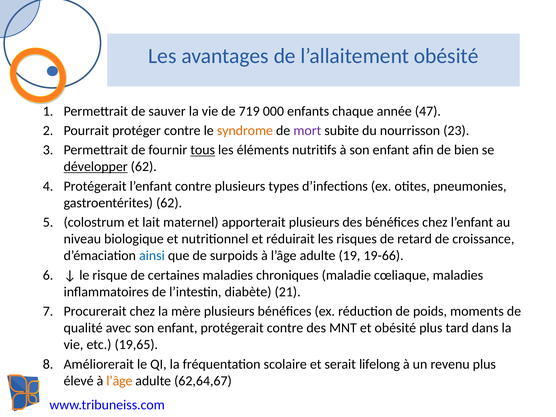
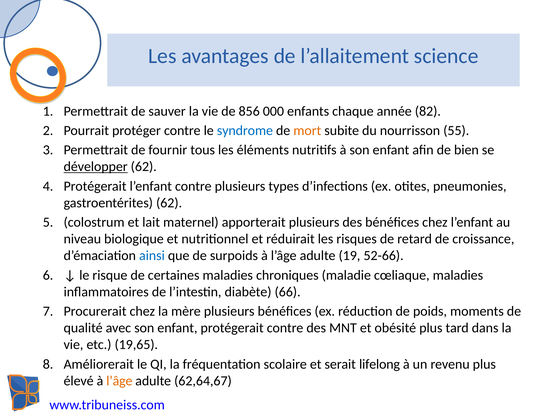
l’allaitement obésité: obésité -> science (446, 56)
719: 719 -> 856 (249, 111)
47: 47 -> 82 (428, 111)
syndrome colour: orange -> blue (245, 131)
mort colour: purple -> orange (307, 131)
23: 23 -> 55 (456, 131)
tous underline: present -> none (203, 150)
19-66: 19-66 -> 52-66 (384, 256)
21: 21 -> 66 (288, 292)
